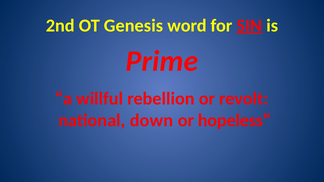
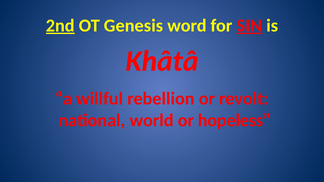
2nd underline: none -> present (60, 26)
Prime: Prime -> Khâtâ (162, 61)
down: down -> world (152, 121)
